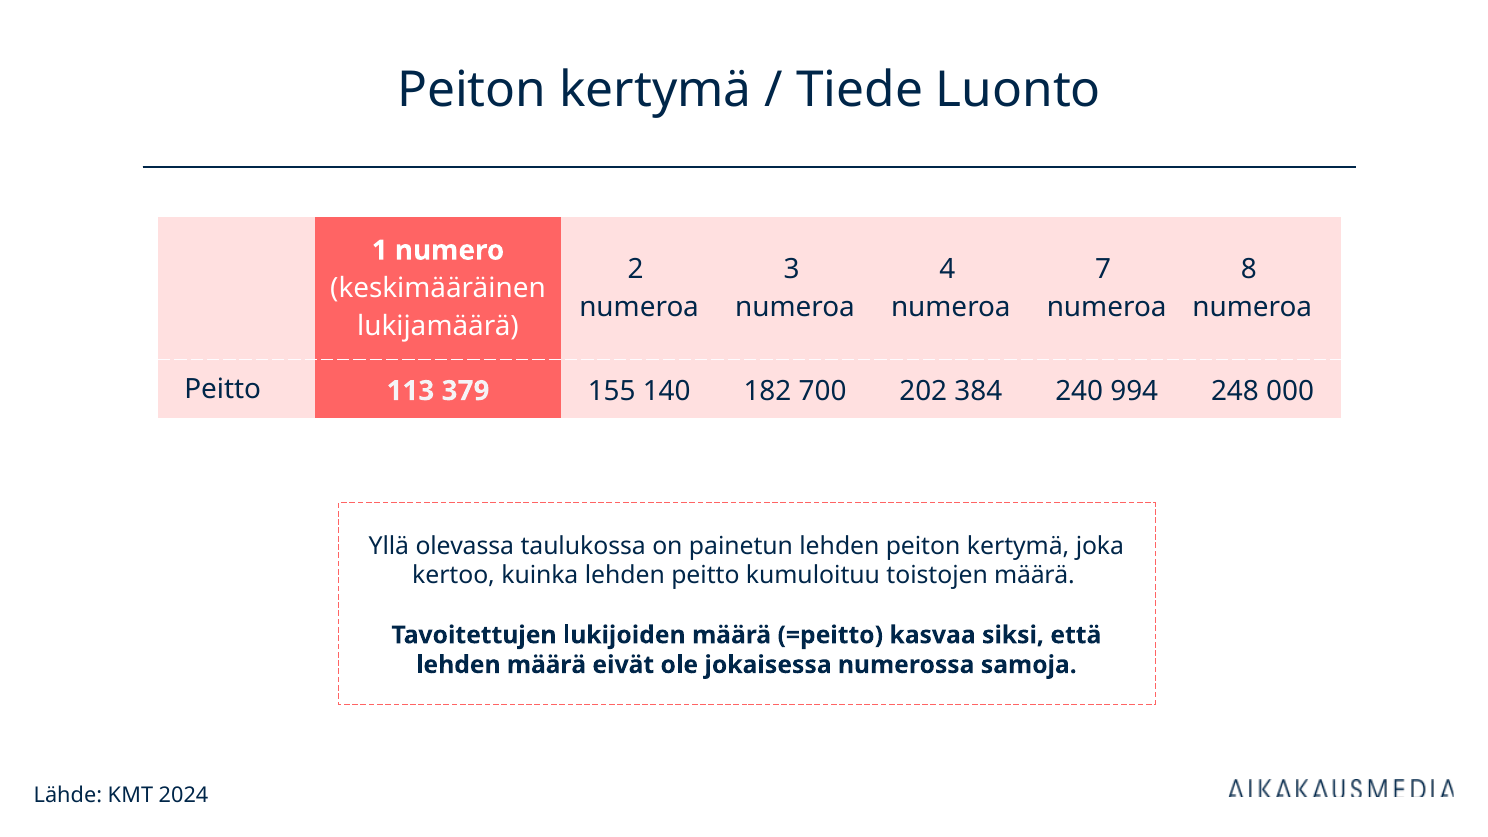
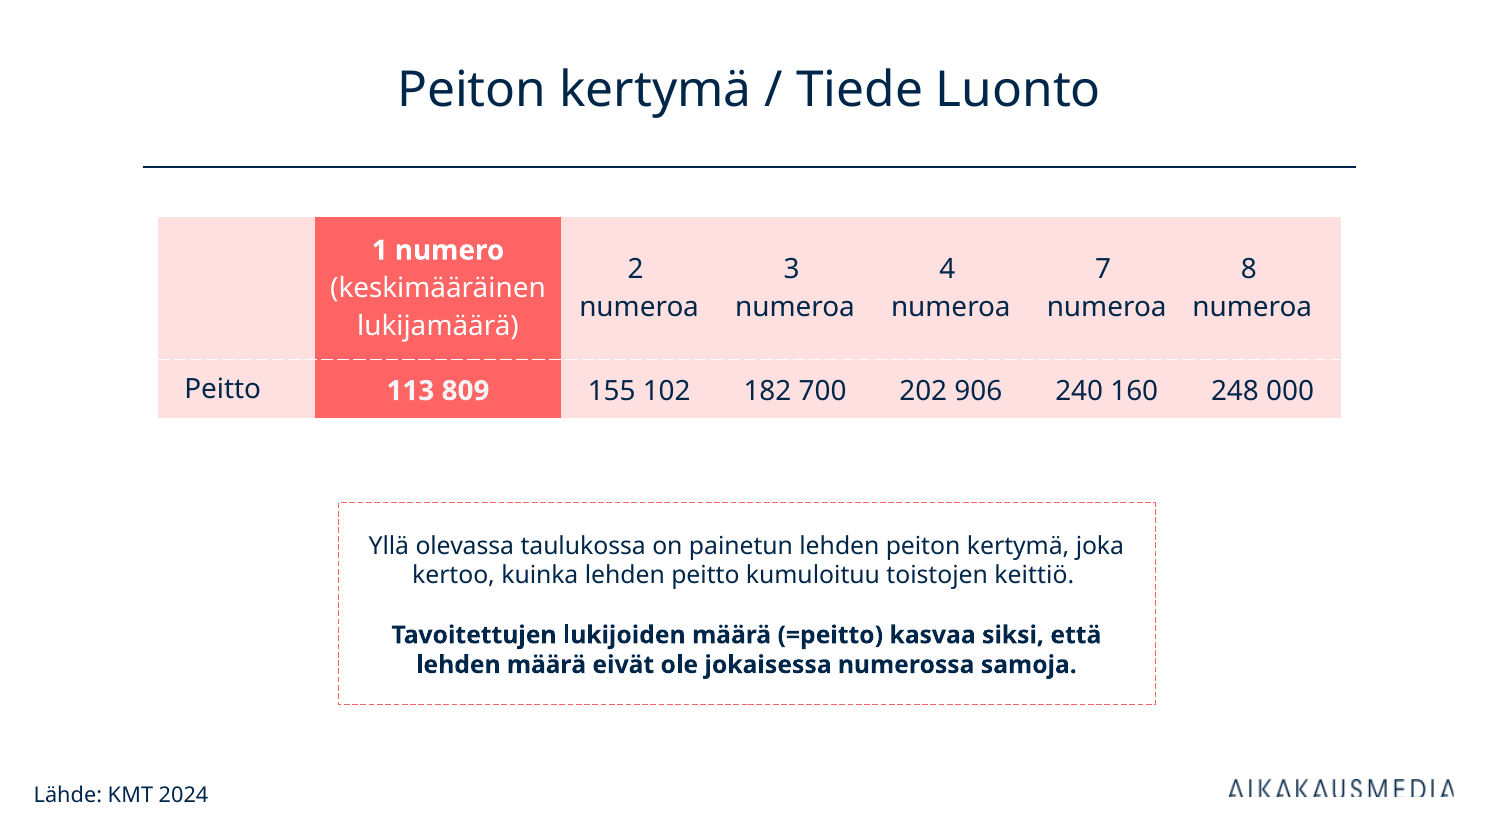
379: 379 -> 809 (466, 391)
140: 140 -> 102 (667, 391)
384: 384 -> 906 (978, 391)
994: 994 -> 160 (1134, 391)
toistojen määrä: määrä -> keittiö (1034, 576)
